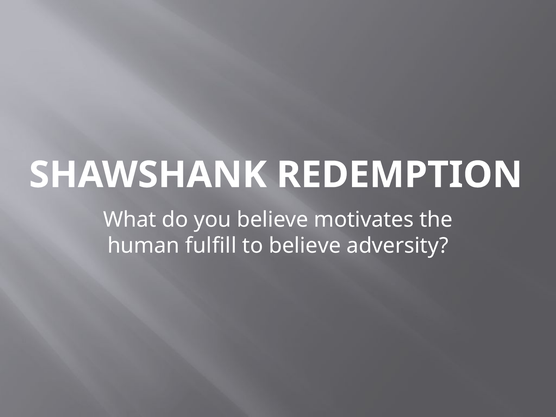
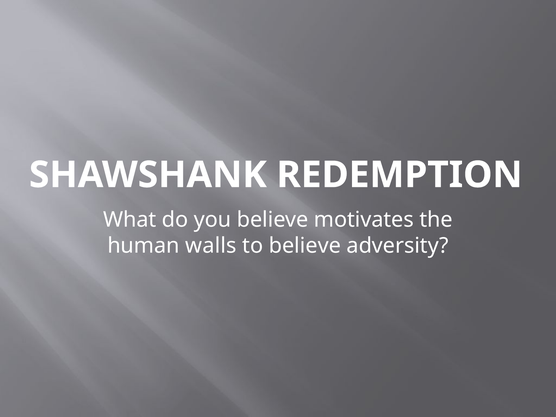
fulfill: fulfill -> walls (211, 246)
